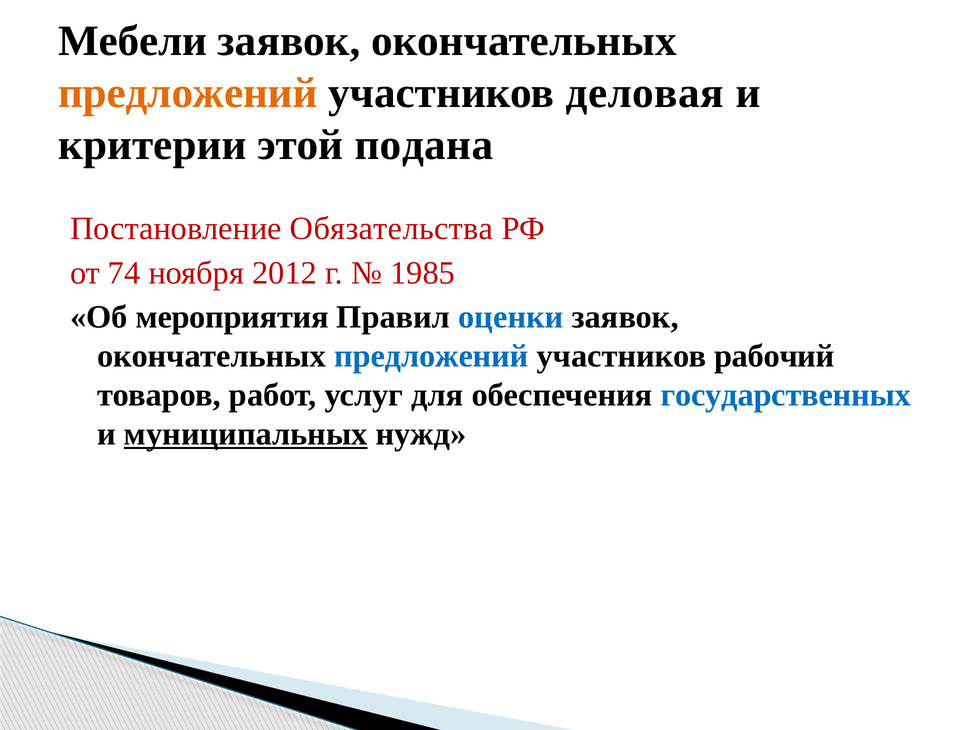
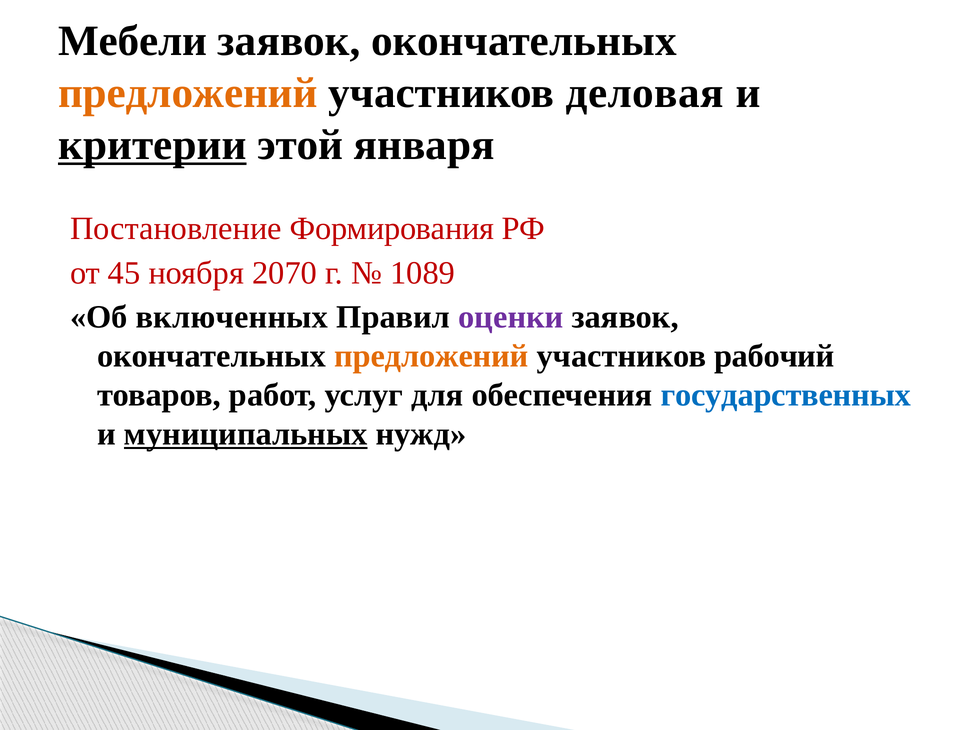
критерии underline: none -> present (152, 145)
подана: подана -> января (424, 145)
Обязательства: Обязательства -> Формирования (392, 229)
74: 74 -> 45 (124, 273)
2012: 2012 -> 2070 (285, 273)
1985: 1985 -> 1089 (423, 273)
мероприятия: мероприятия -> включенных (232, 317)
оценки colour: blue -> purple (511, 317)
предложений colour: blue -> orange (431, 356)
